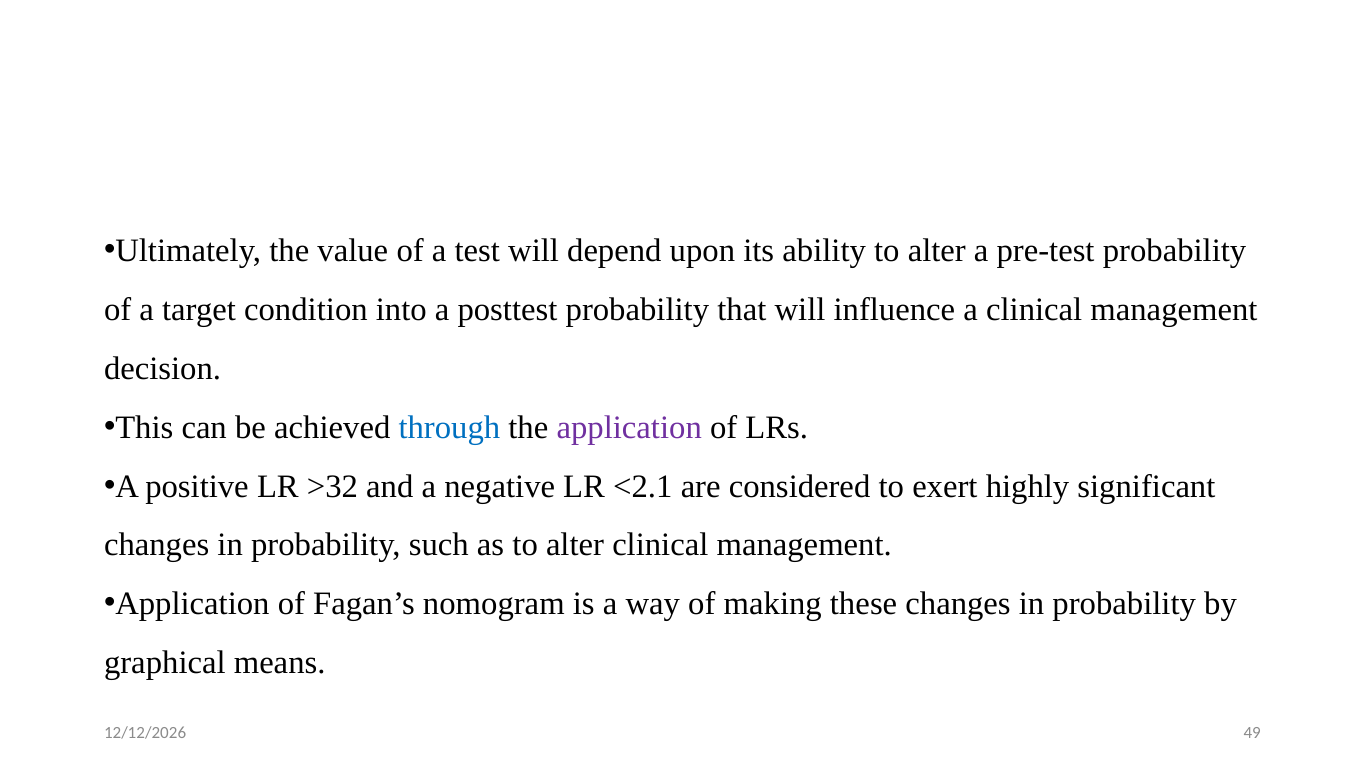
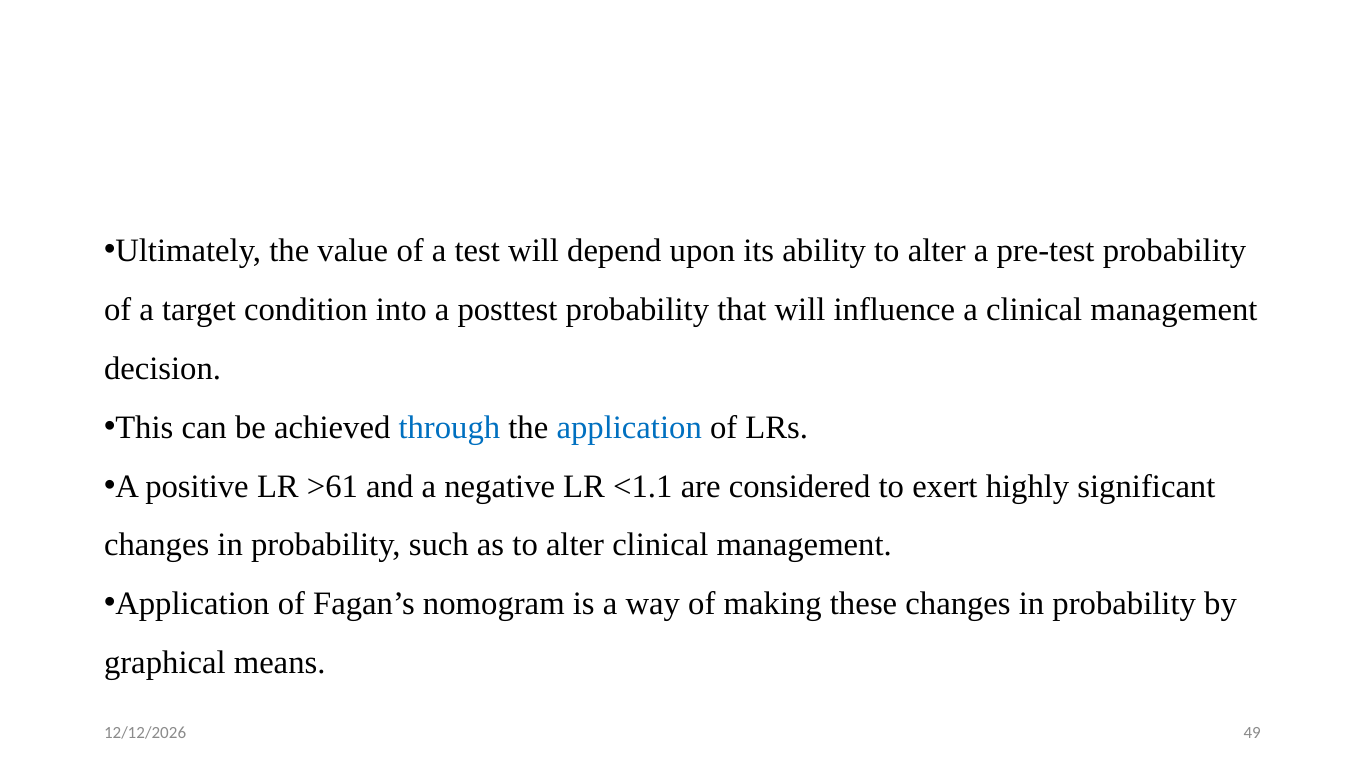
application colour: purple -> blue (629, 427)
>32: >32 -> >61 (332, 486)
<2.1: <2.1 -> <1.1 (643, 486)
